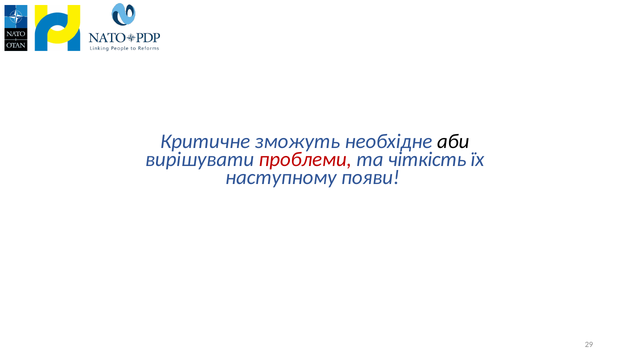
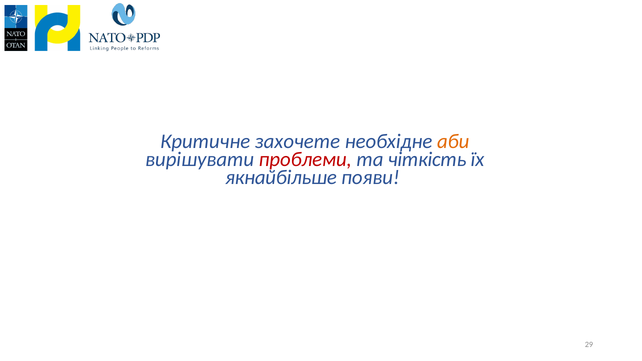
зможуть: зможуть -> захочете (297, 141)
аби colour: black -> orange (453, 141)
наступному: наступному -> якнайбільше (281, 177)
